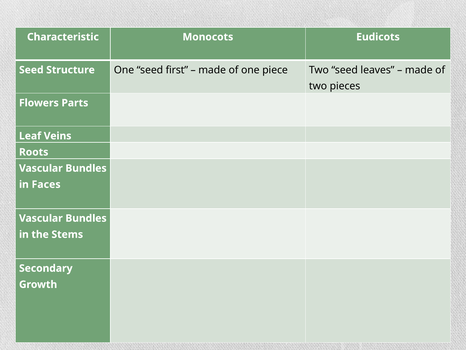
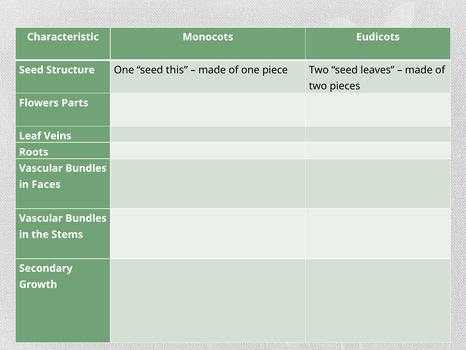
first: first -> this (177, 70)
